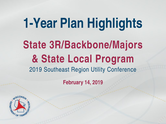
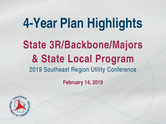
1-Year: 1-Year -> 4-Year (40, 23)
